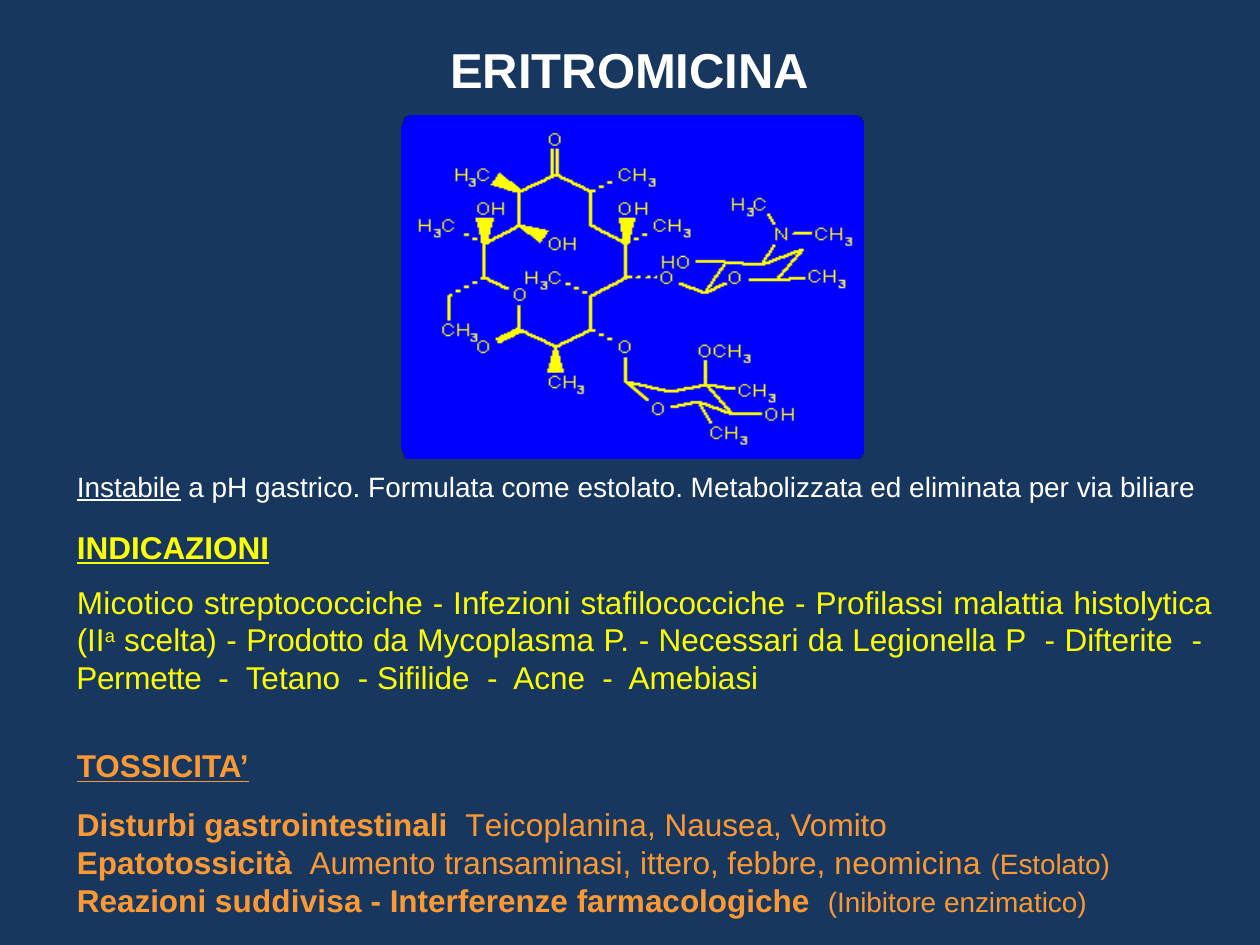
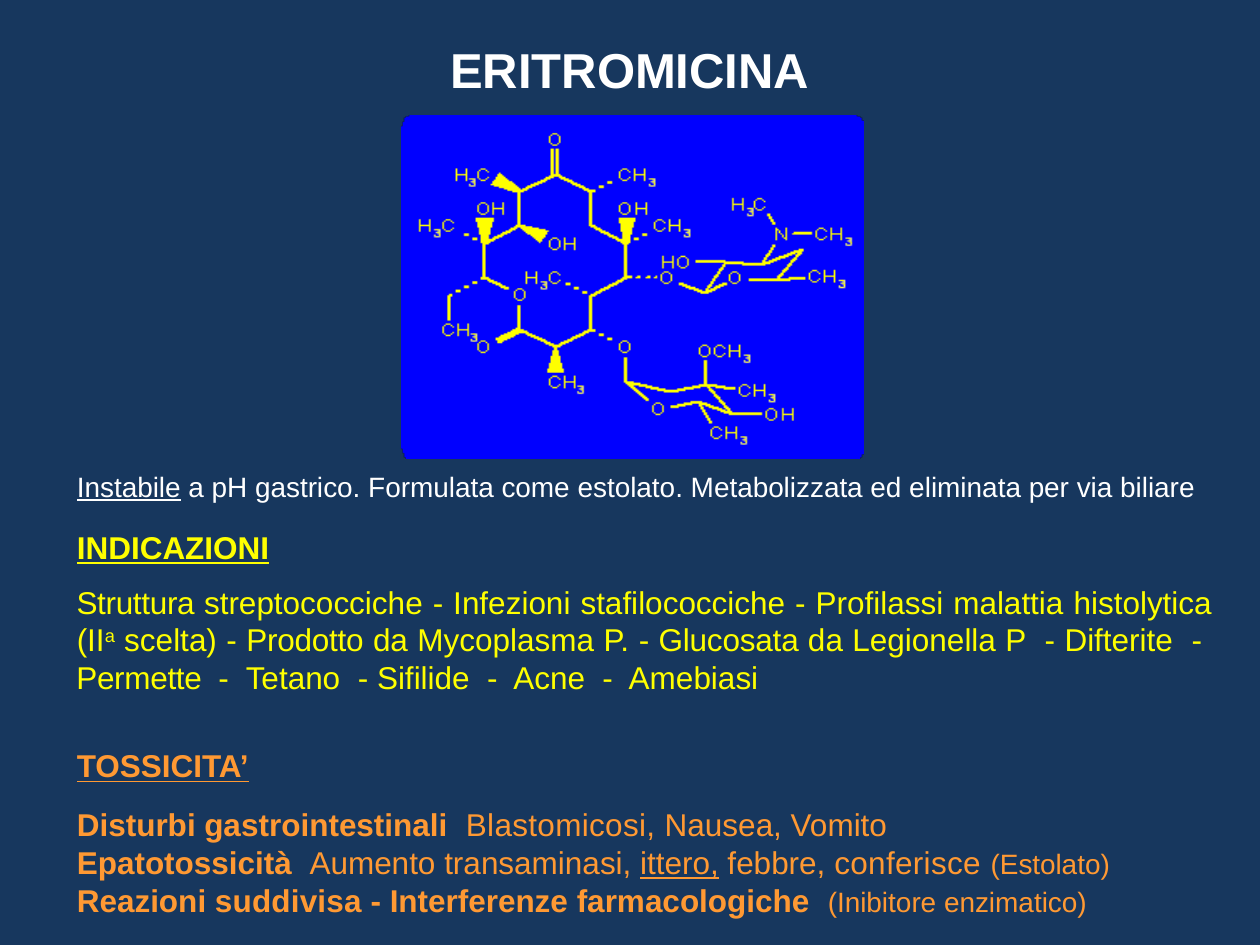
Micotico: Micotico -> Struttura (136, 604)
Necessari: Necessari -> Glucosata (729, 642)
Teicoplanina: Teicoplanina -> Blastomicosi (561, 826)
ittero underline: none -> present (679, 864)
neomicina: neomicina -> conferisce (908, 864)
